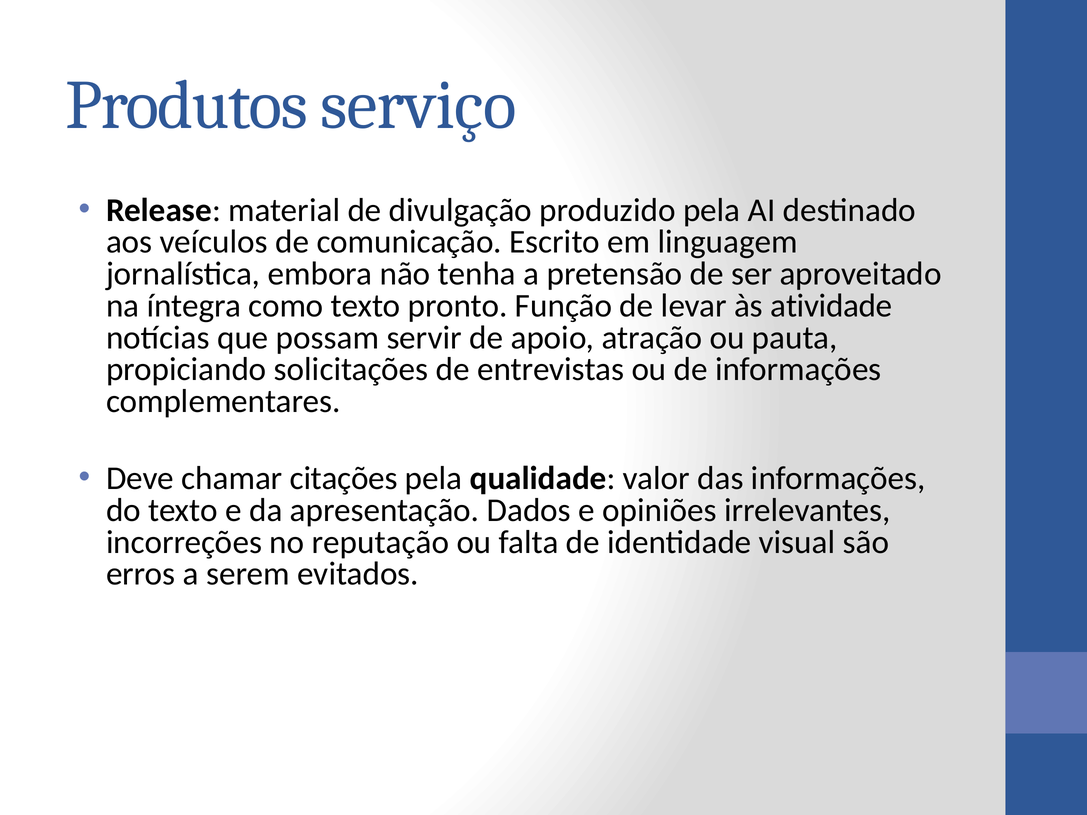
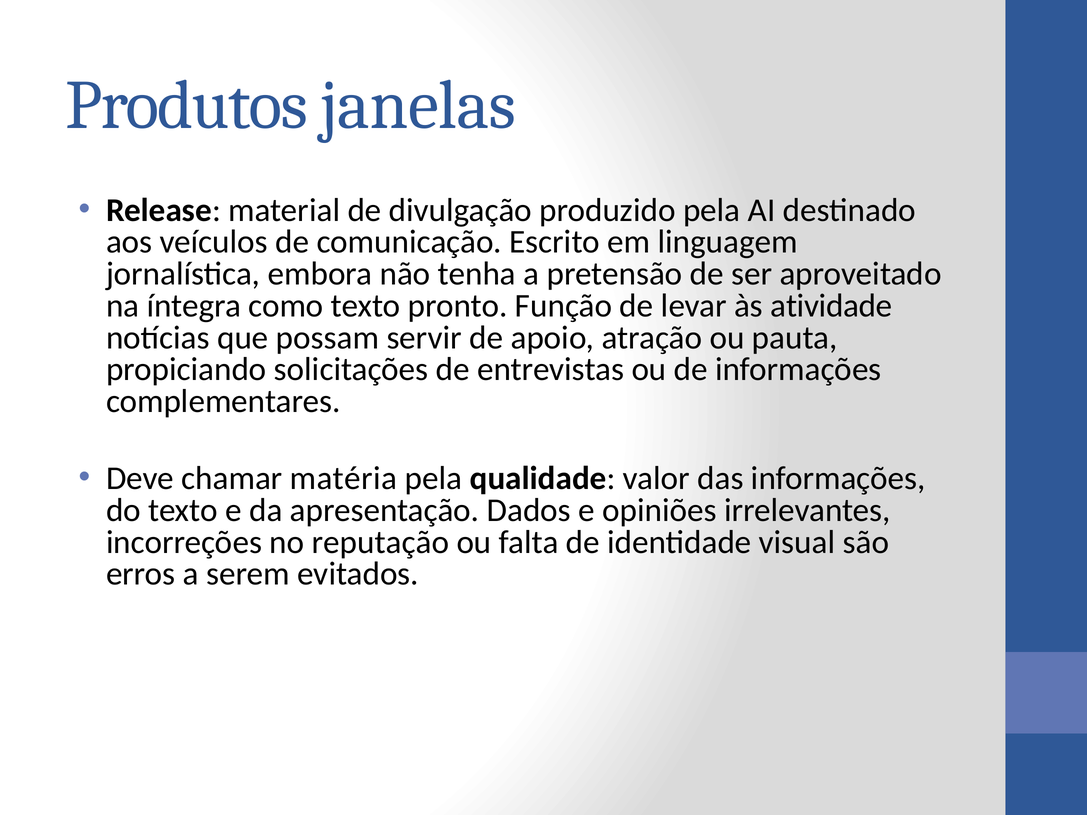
serviço: serviço -> janelas (418, 105)
citações: citações -> matéria (343, 478)
